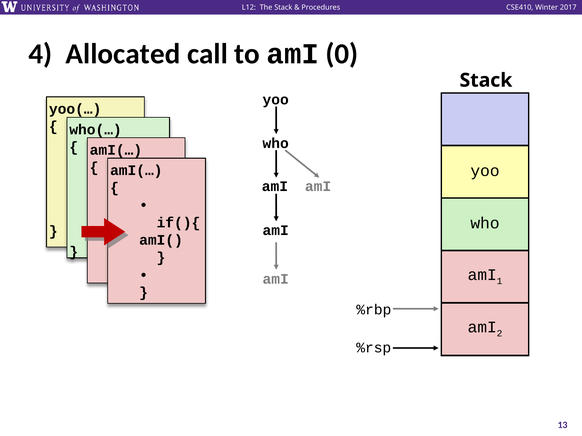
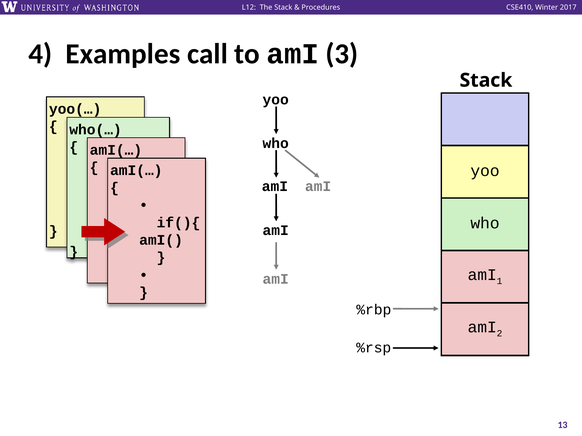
Allocated: Allocated -> Examples (123, 54)
0: 0 -> 3 (342, 54)
